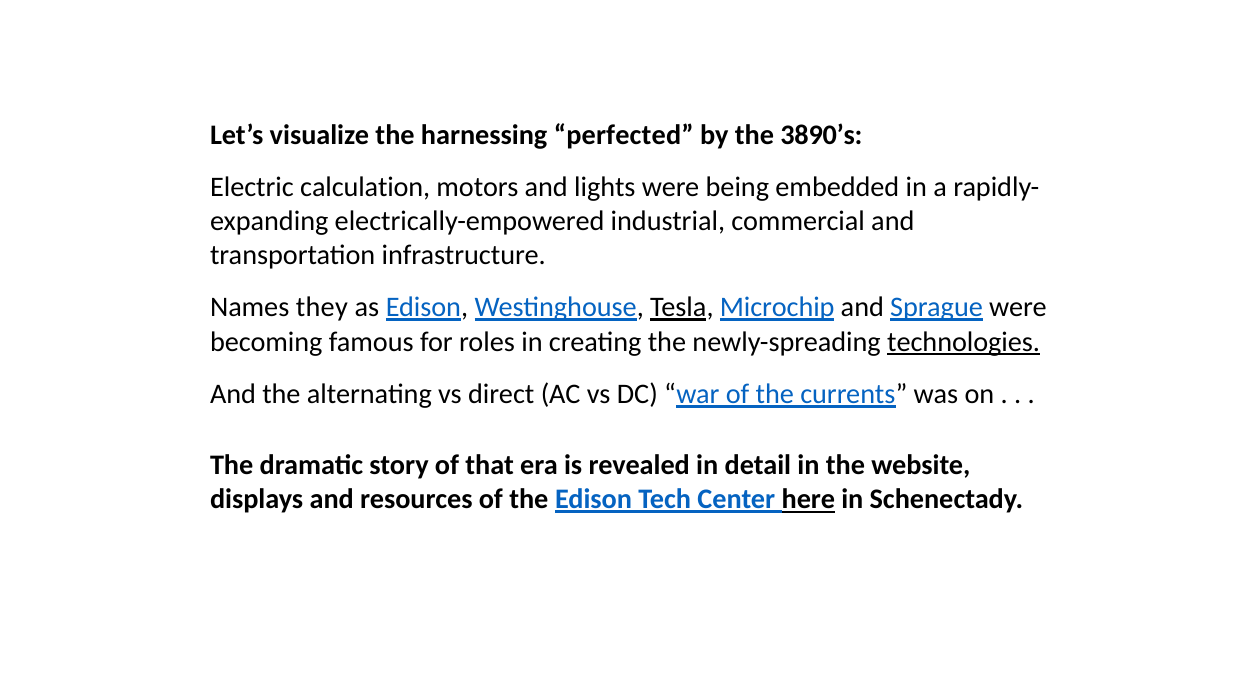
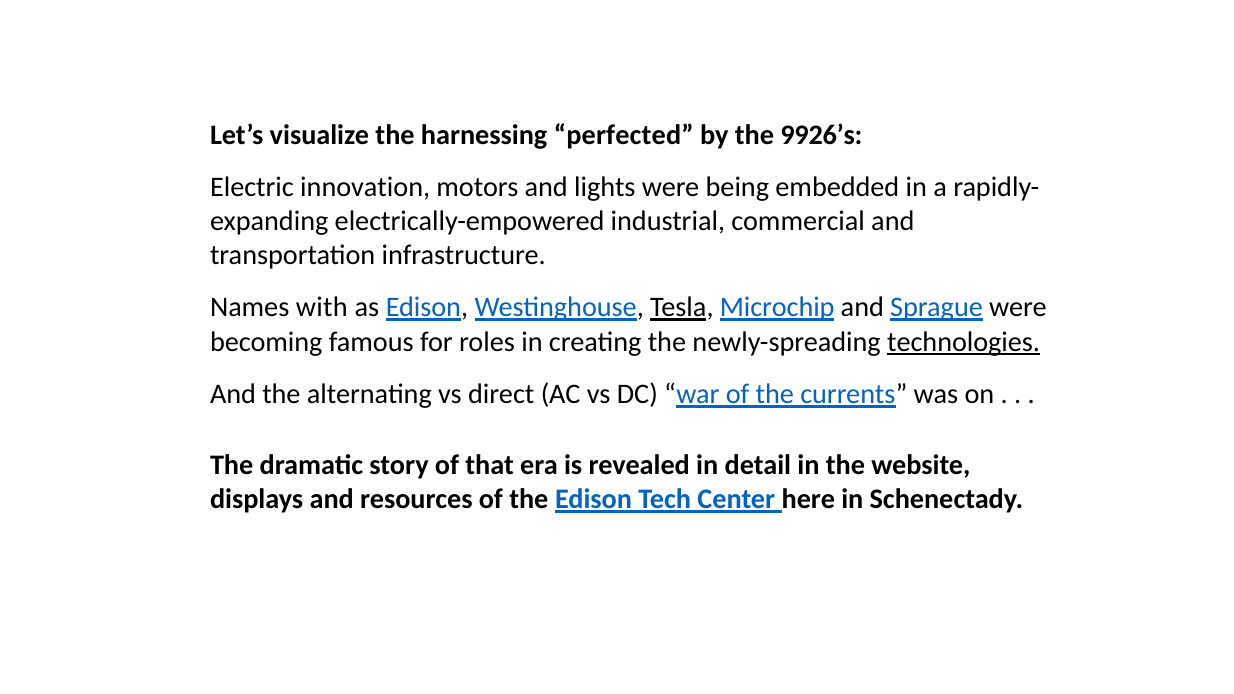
3890’s: 3890’s -> 9926’s (821, 135)
calculation: calculation -> innovation (365, 187)
they: they -> with (322, 307)
here underline: present -> none (808, 500)
